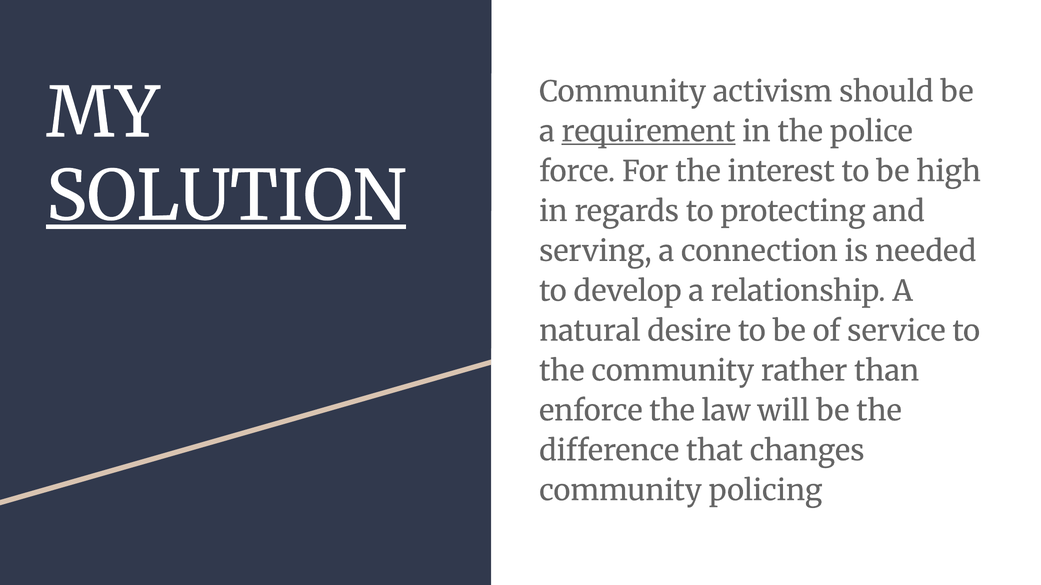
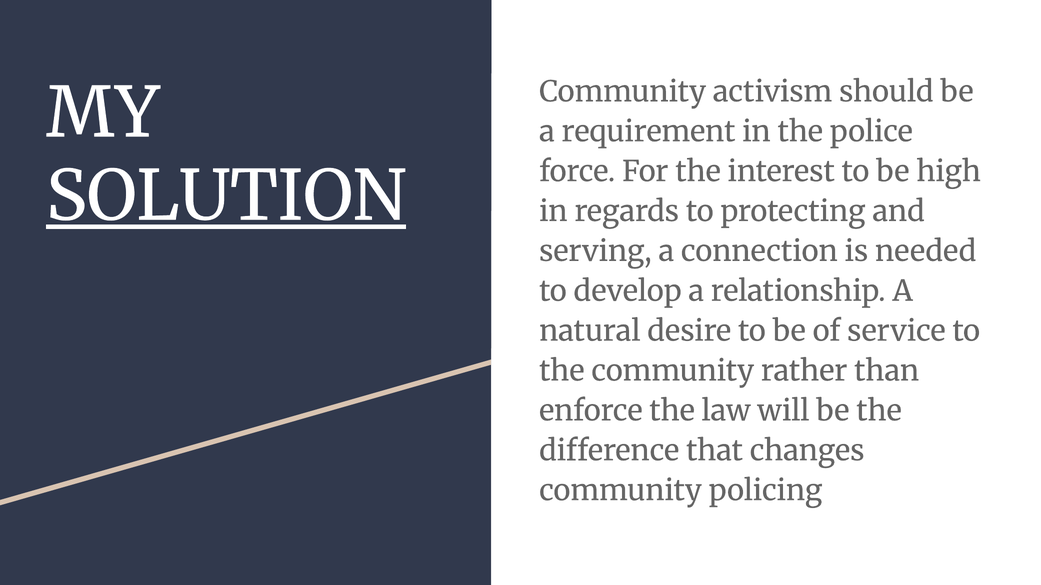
requirement underline: present -> none (649, 132)
